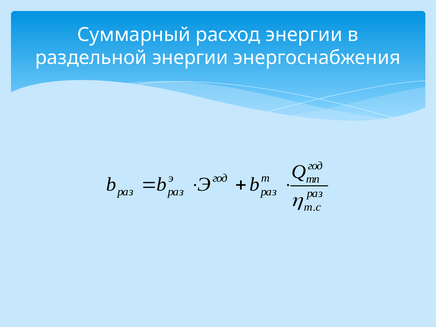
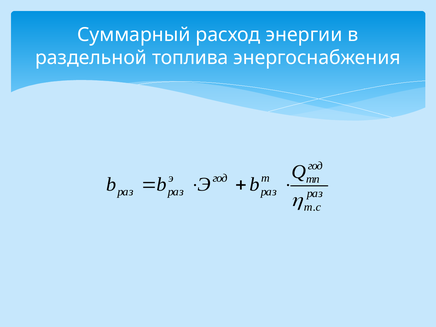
раздельной энергии: энергии -> топлива (190, 58)
